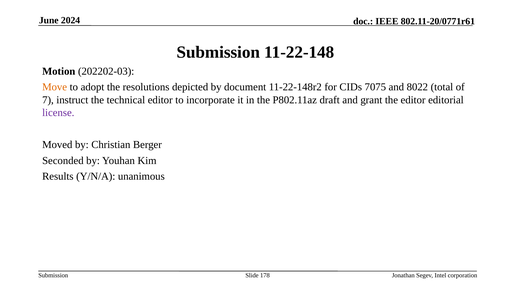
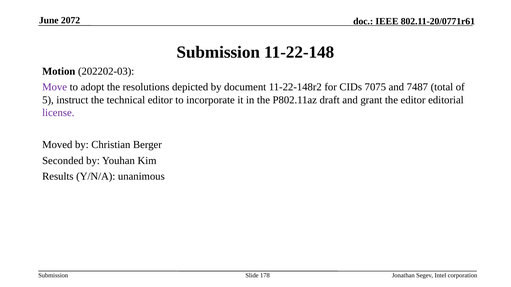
2024: 2024 -> 2072 (71, 20)
Move colour: orange -> purple (55, 87)
8022: 8022 -> 7487 (417, 87)
7: 7 -> 5 (48, 100)
